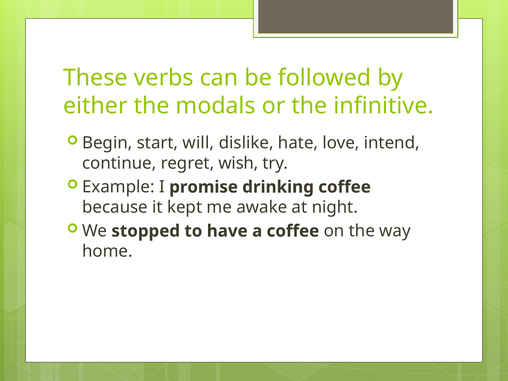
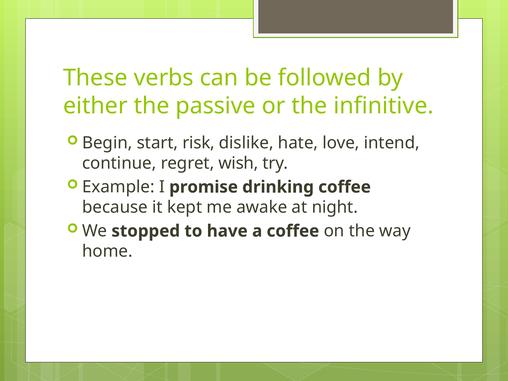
modals: modals -> passive (216, 106)
will: will -> risk (199, 143)
